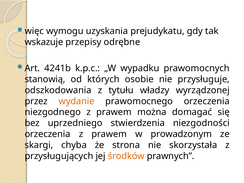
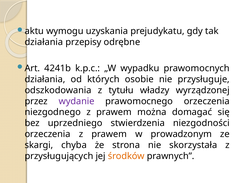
więc: więc -> aktu (34, 31)
wskazuje: wskazuje -> działania (44, 42)
stanowią: stanowią -> działania (45, 79)
wydanie colour: orange -> purple (77, 101)
